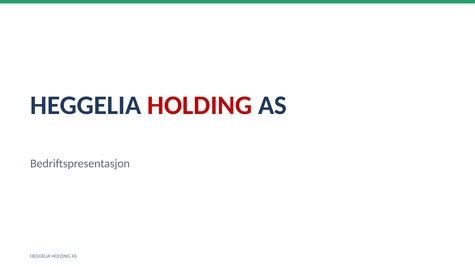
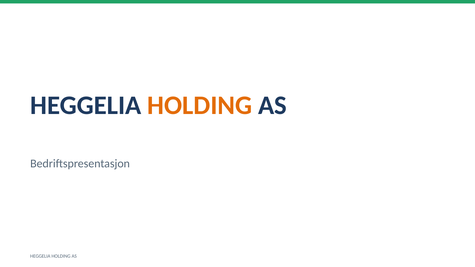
HOLDING colour: red -> orange (200, 105)
